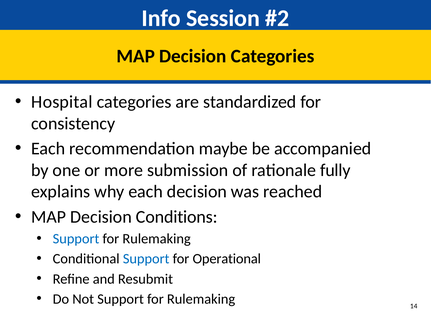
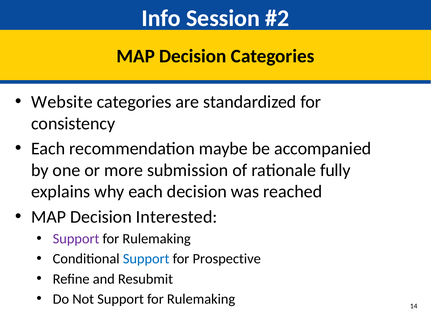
Hospital: Hospital -> Website (62, 102)
Conditions: Conditions -> Interested (177, 217)
Support colour: blue -> purple (76, 239)
Operational: Operational -> Prospective (227, 259)
